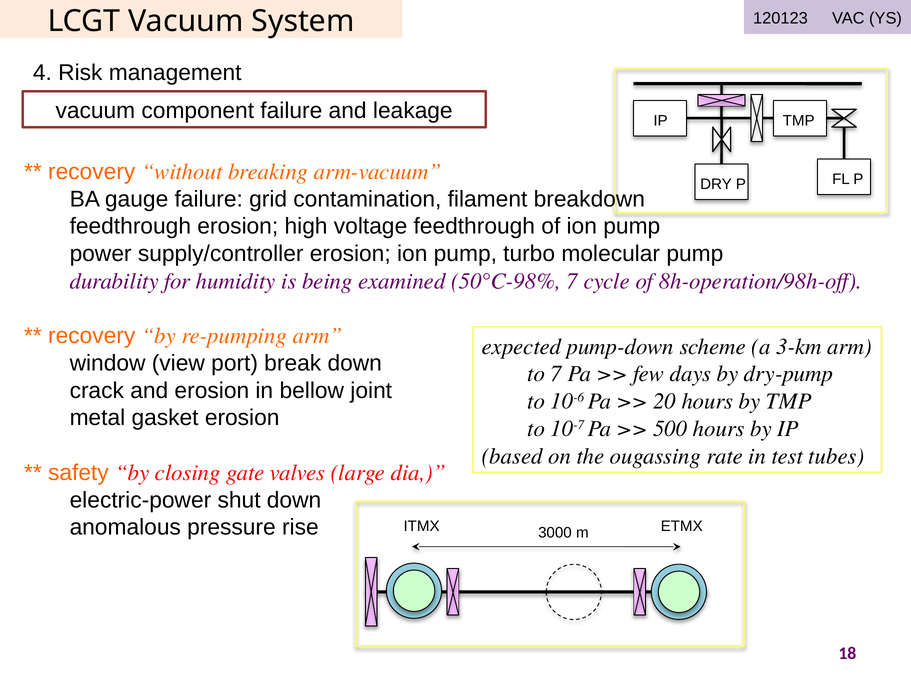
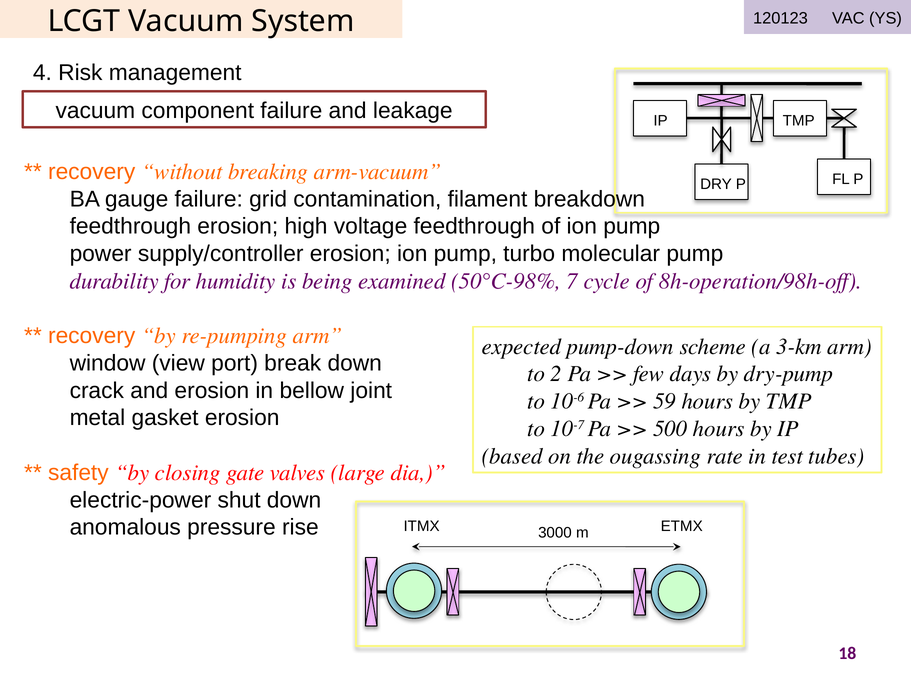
to 7: 7 -> 2 (556, 373)
20: 20 -> 59 (664, 401)
